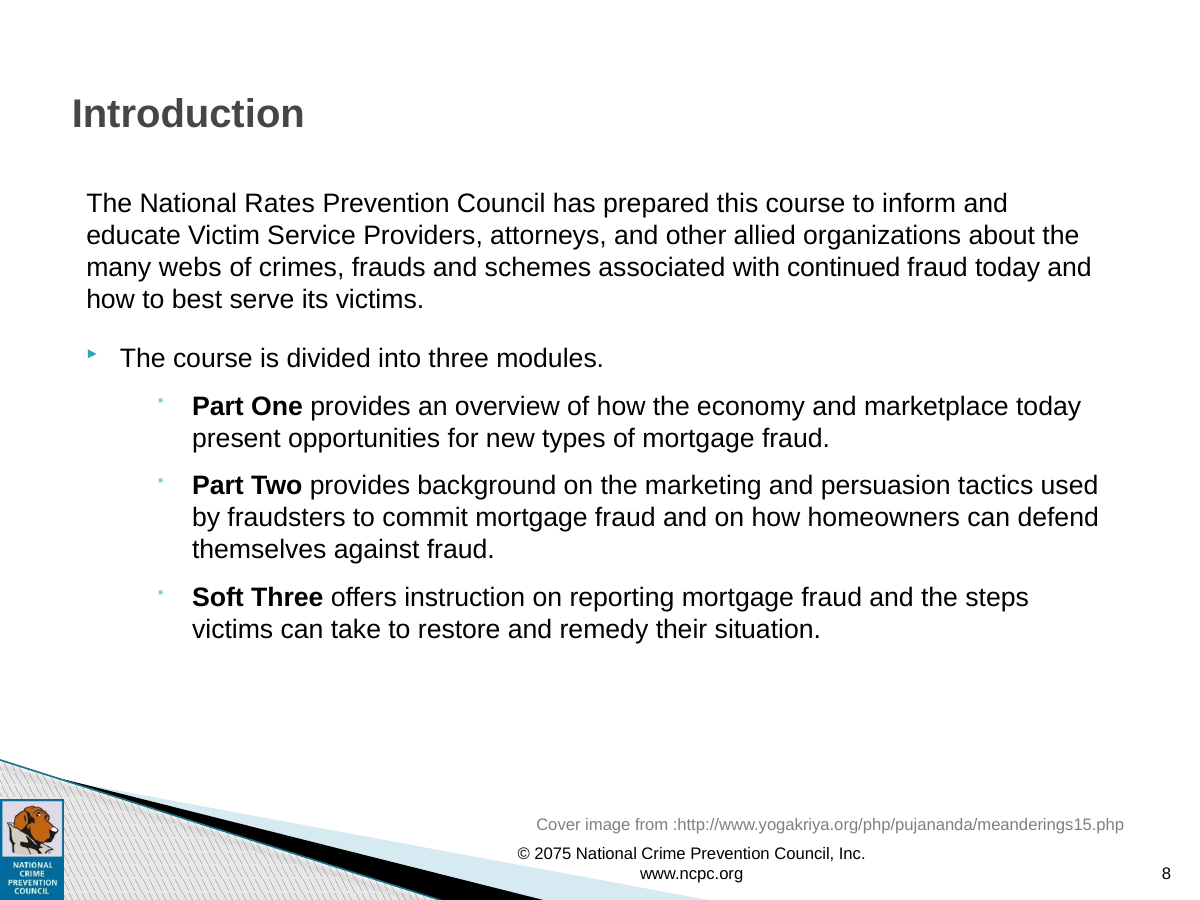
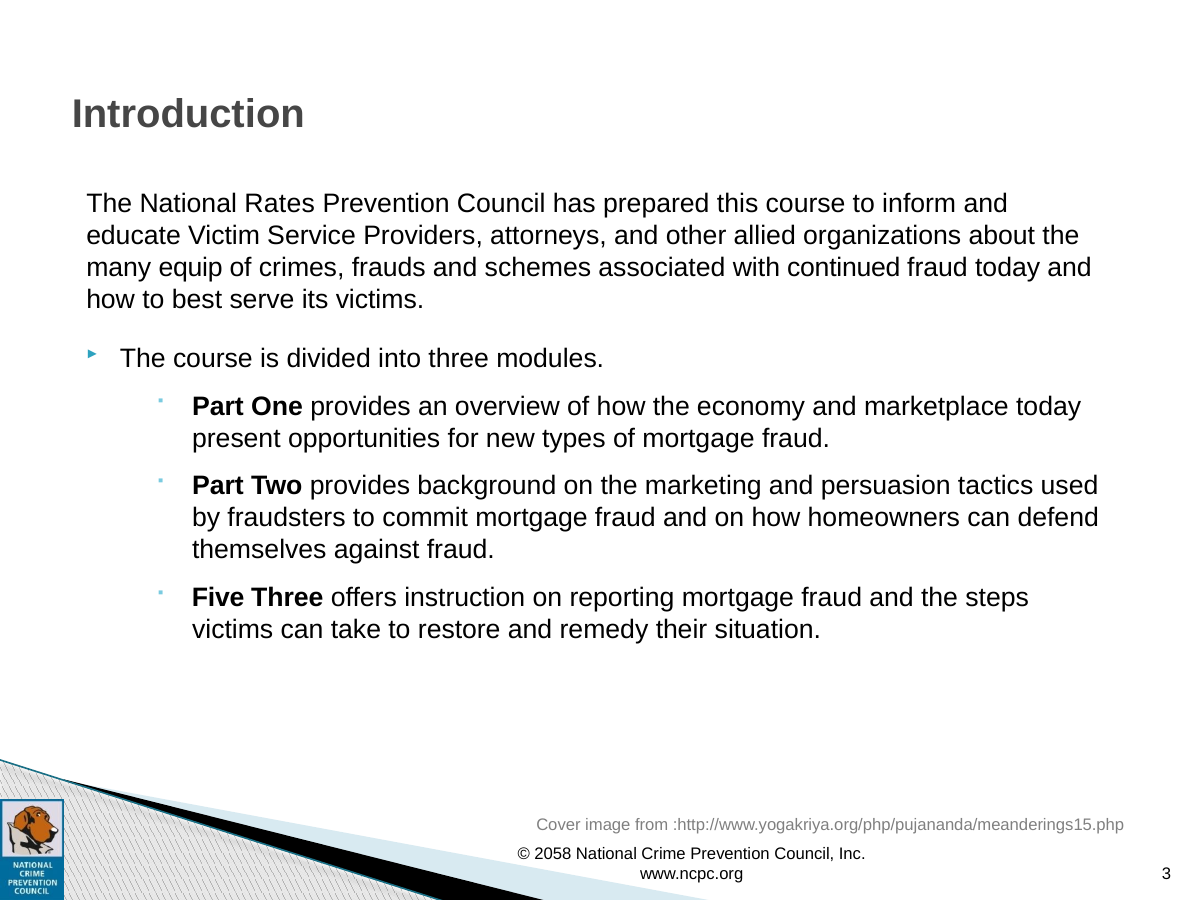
webs: webs -> equip (191, 268)
Soft: Soft -> Five (218, 598)
2075: 2075 -> 2058 (553, 854)
8: 8 -> 3 (1167, 874)
